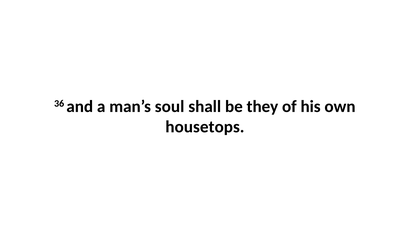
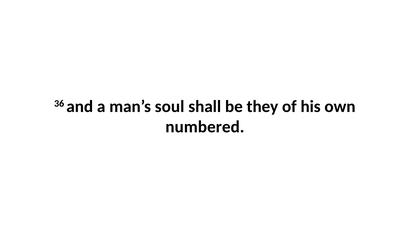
housetops: housetops -> numbered (205, 127)
